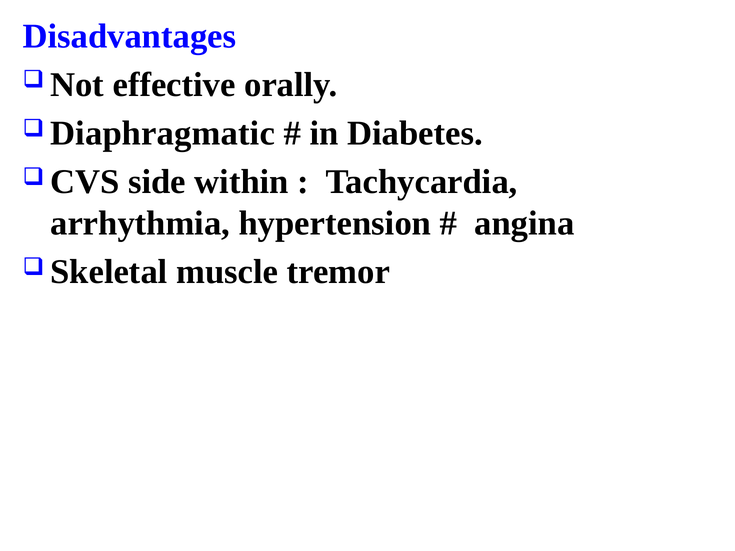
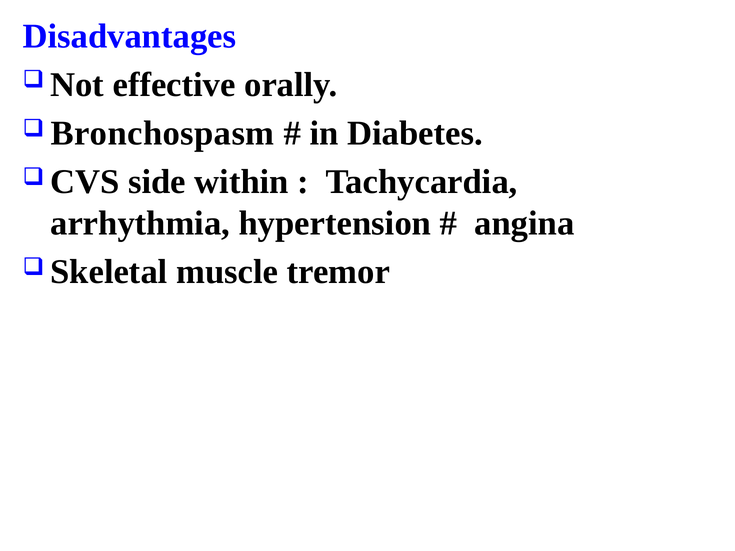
Diaphragmatic: Diaphragmatic -> Bronchospasm (163, 133)
